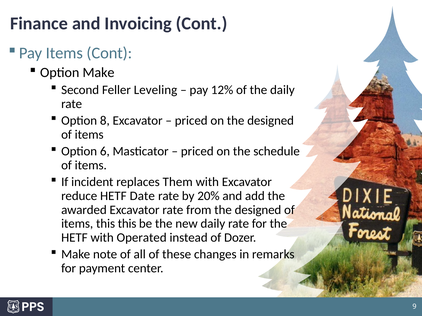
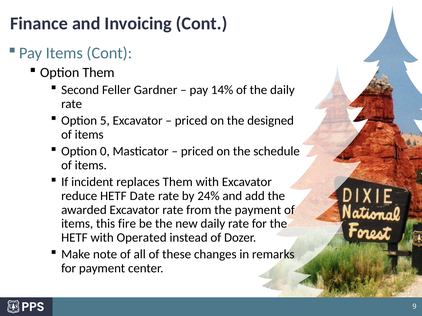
Option Make: Make -> Them (99, 73)
Leveling: Leveling -> Gardner (156, 90)
12%: 12% -> 14% (222, 90)
8: 8 -> 5 (105, 121)
6: 6 -> 0 (105, 152)
20%: 20% -> 24% (208, 196)
from the designed: designed -> payment (258, 210)
this this: this -> fire (127, 224)
